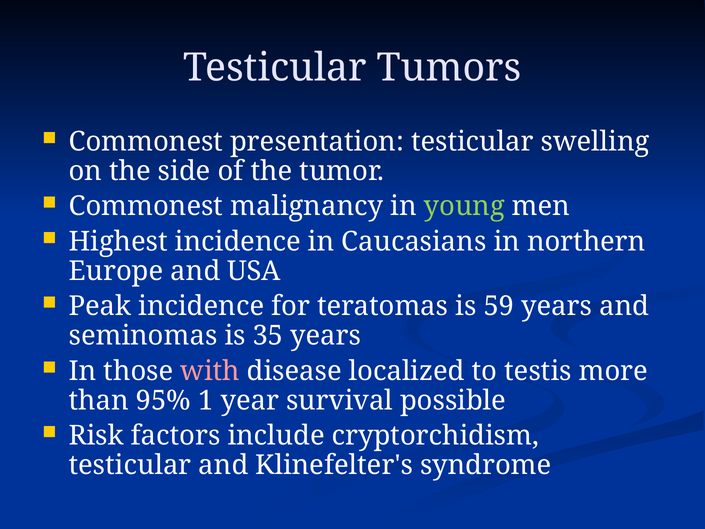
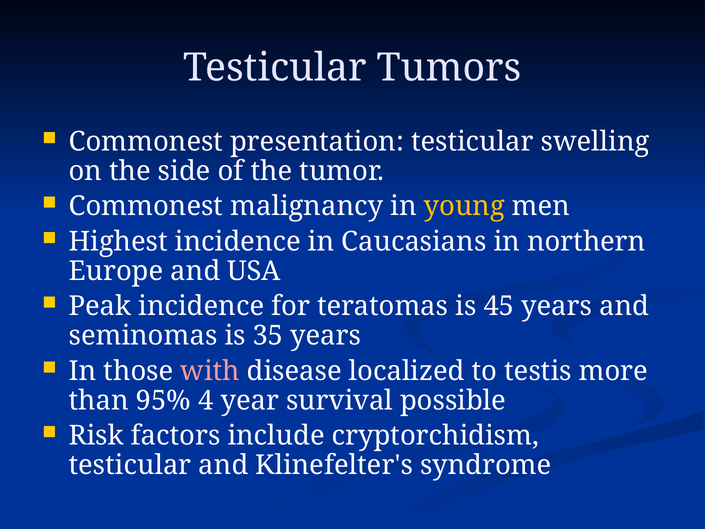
young colour: light green -> yellow (464, 206)
59: 59 -> 45 (499, 306)
1: 1 -> 4 (206, 400)
